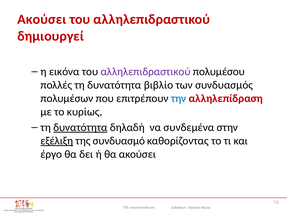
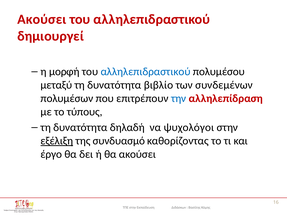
εικόνα: εικόνα -> μορφή (64, 72)
αλληλεπιδραστικού colour: purple -> blue (146, 72)
πολλές: πολλές -> μεταξύ (56, 85)
συνδυασμός: συνδυασμός -> συνδεμένων (224, 85)
κυρίως: κυρίως -> τύπους (85, 112)
δυνατότητα underline: present -> none (80, 128)
συνδεμένα: συνδεμένα -> ψυχολόγοι (189, 128)
